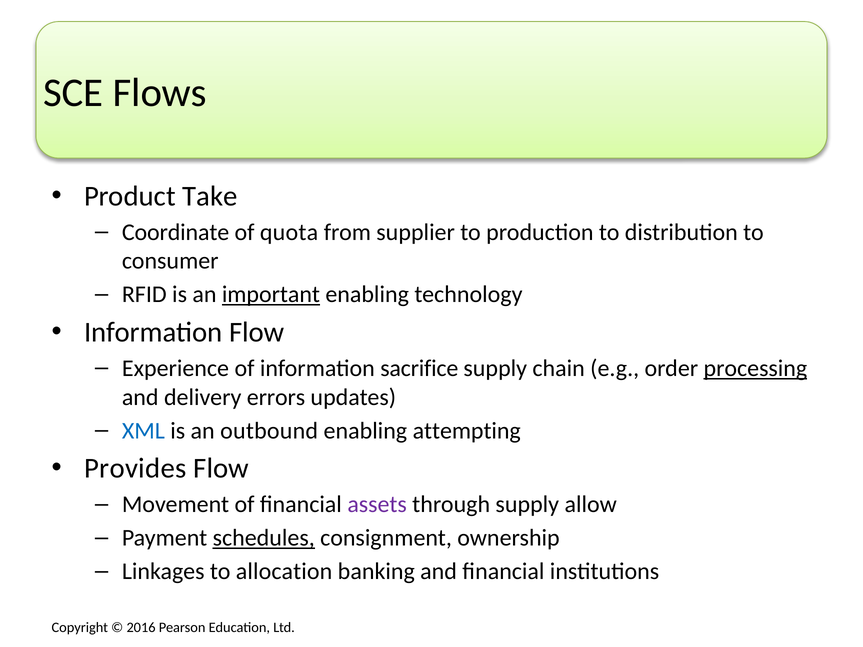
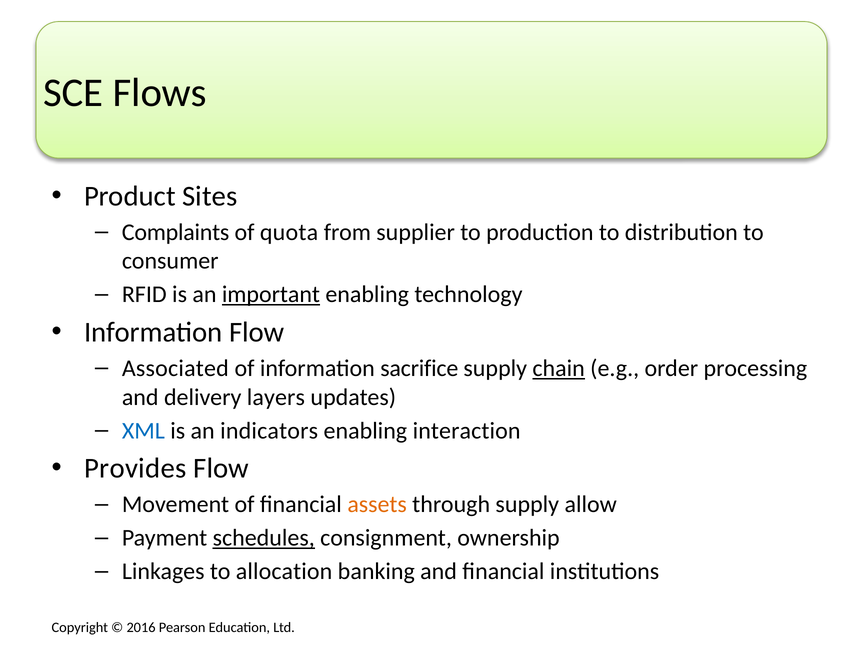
Take: Take -> Sites (210, 196)
Coordinate: Coordinate -> Complaints (176, 232)
Experience: Experience -> Associated (175, 368)
chain underline: none -> present (559, 368)
processing underline: present -> none (755, 368)
errors: errors -> layers (276, 397)
outbound: outbound -> indicators (269, 431)
attempting: attempting -> interaction (467, 431)
assets colour: purple -> orange (377, 505)
